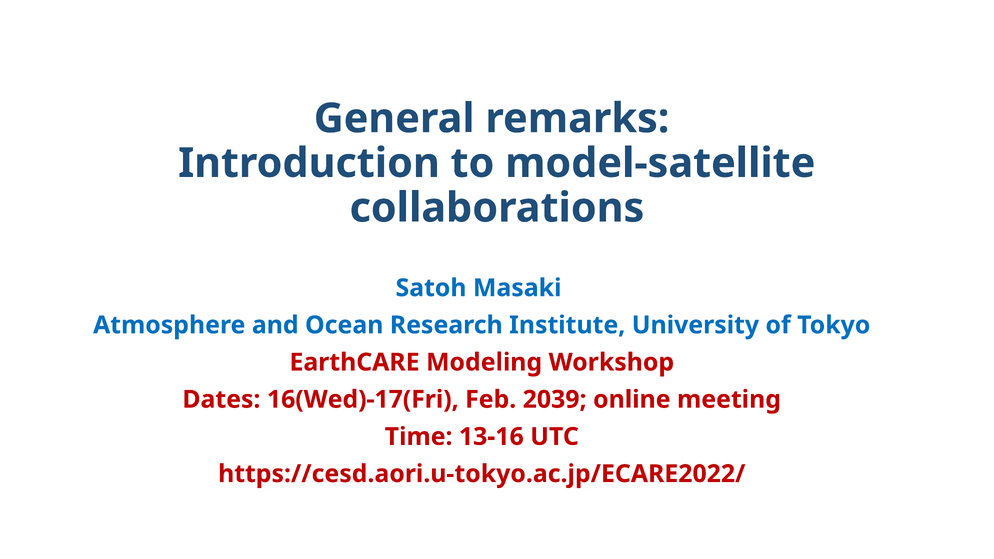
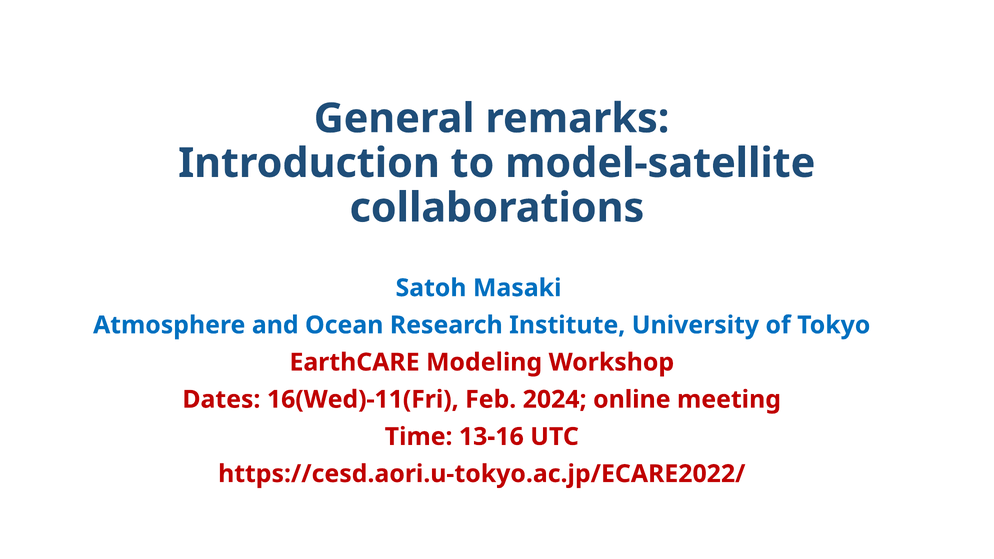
16(Wed)-17(Fri: 16(Wed)-17(Fri -> 16(Wed)-11(Fri (363, 400)
2039: 2039 -> 2024 (555, 400)
